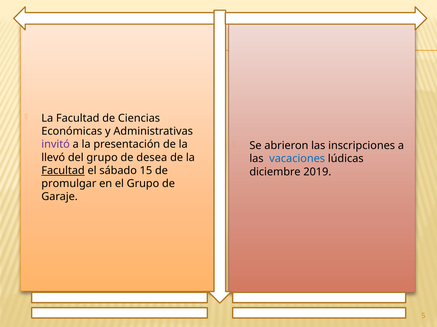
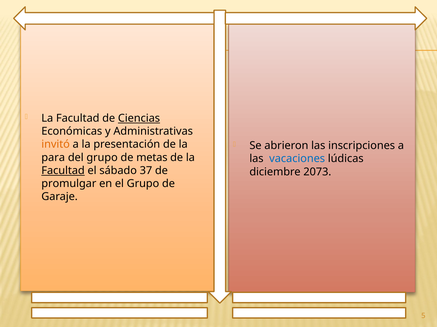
Ciencias underline: none -> present (139, 118)
invitó colour: purple -> orange (56, 145)
llevó: llevó -> para (53, 158)
desea: desea -> metas (152, 158)
15: 15 -> 37 (146, 171)
2019: 2019 -> 2073 (317, 172)
